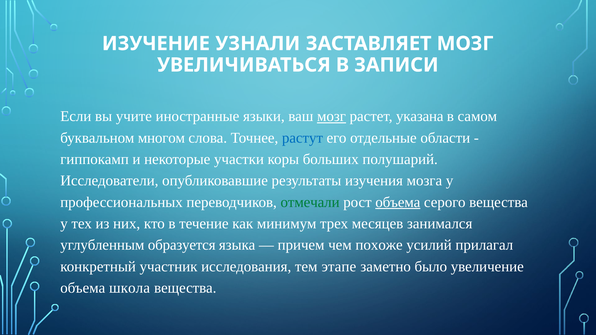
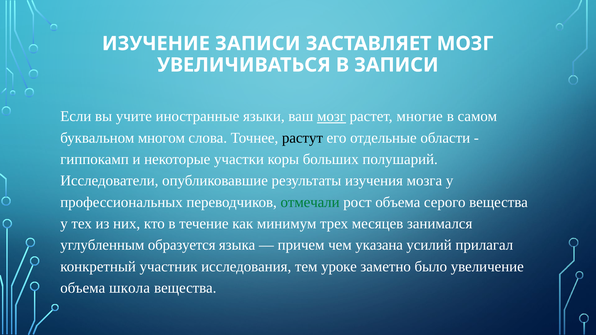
ИЗУЧЕНИЕ УЗНАЛИ: УЗНАЛИ -> ЗАПИСИ (258, 44)
указана: указана -> многие (420, 116)
растут colour: blue -> black (302, 138)
объема underline: present -> none (398, 202)
похоже: похоже -> указана (379, 245)
этапе: этапе -> уроке (339, 267)
